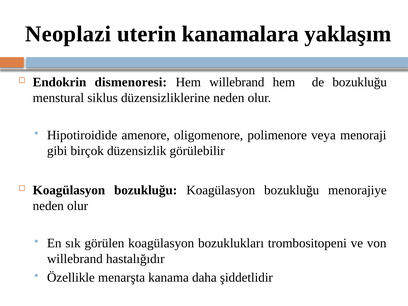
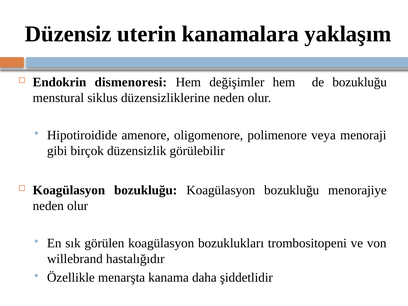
Neoplazi: Neoplazi -> Düzensiz (68, 34)
Hem willebrand: willebrand -> değişimler (237, 82)
